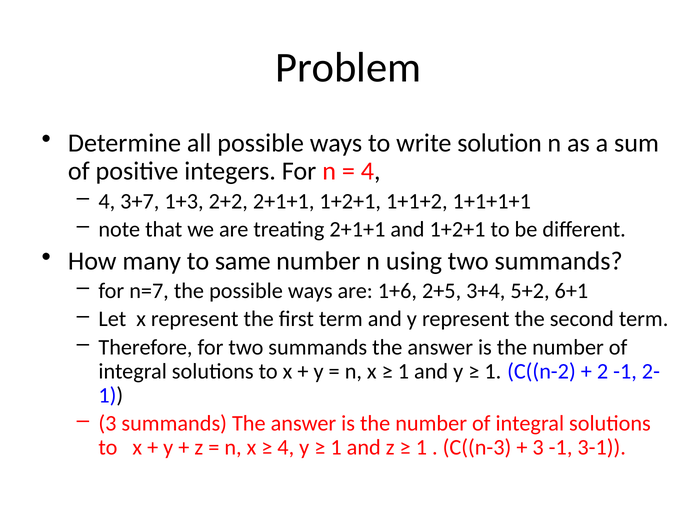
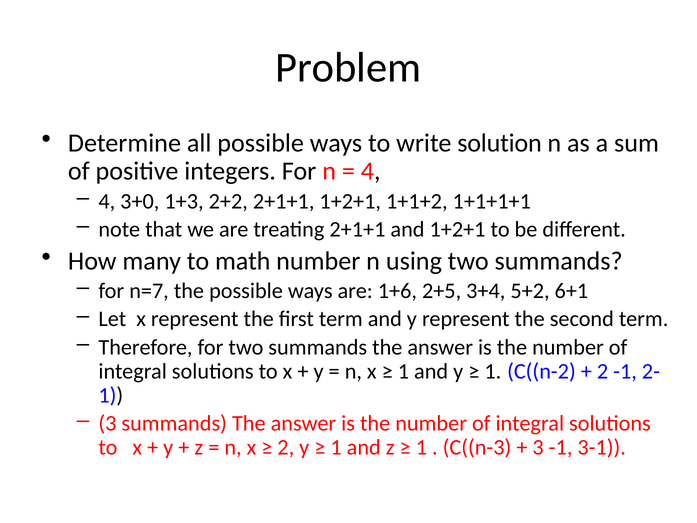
3+7: 3+7 -> 3+0 (140, 201)
same: same -> math (243, 261)
4: 4 -> 2 (286, 447)
